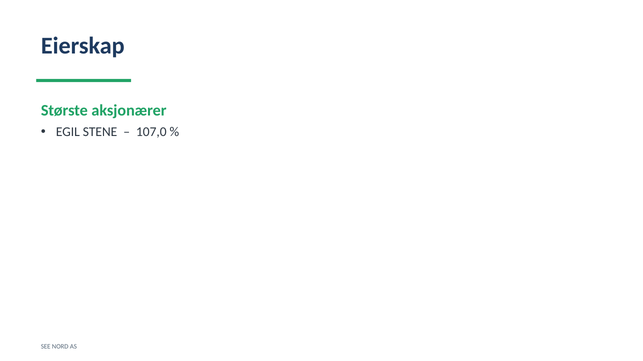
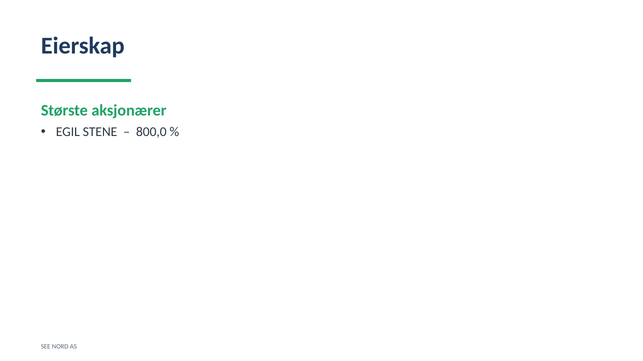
107,0: 107,0 -> 800,0 (151, 132)
